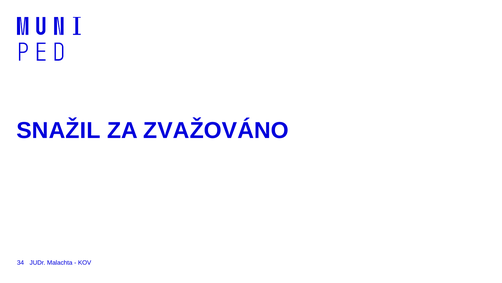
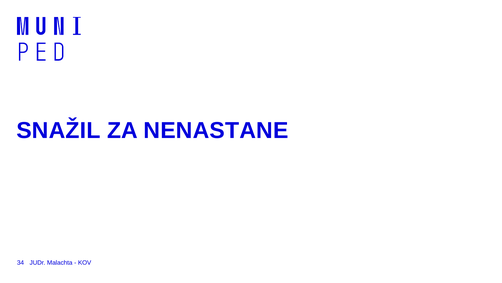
ZVAŽOVÁNO: ZVAŽOVÁNO -> NENASTANE (216, 130)
